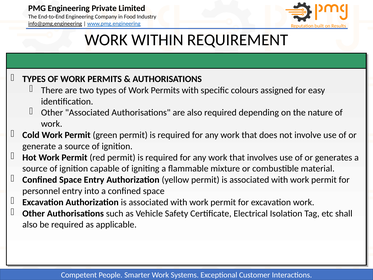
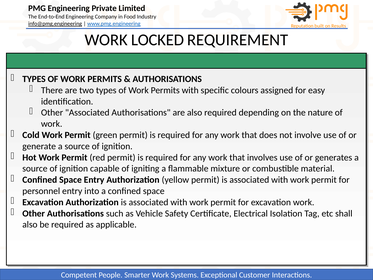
WITHIN: WITHIN -> LOCKED (158, 40)
